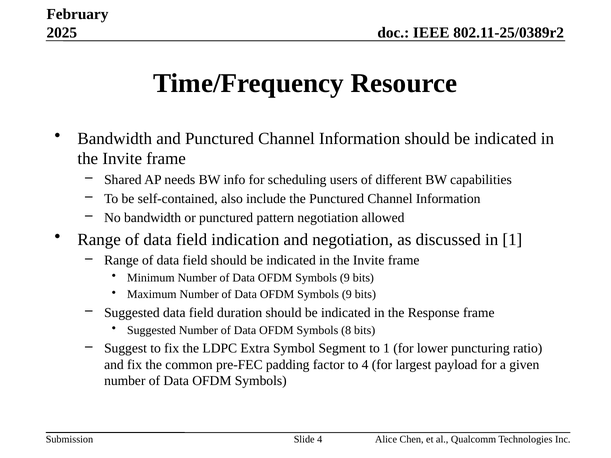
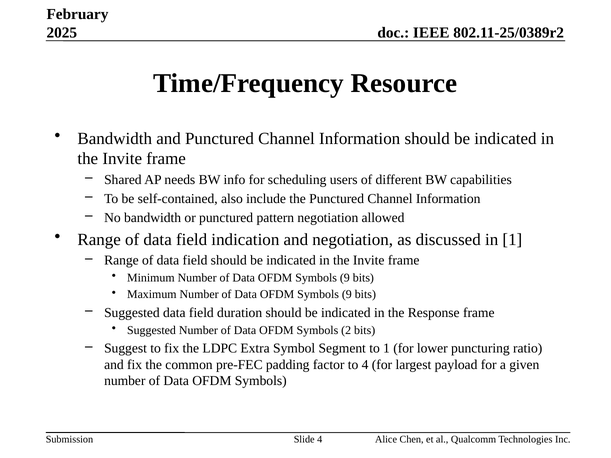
8: 8 -> 2 (346, 330)
